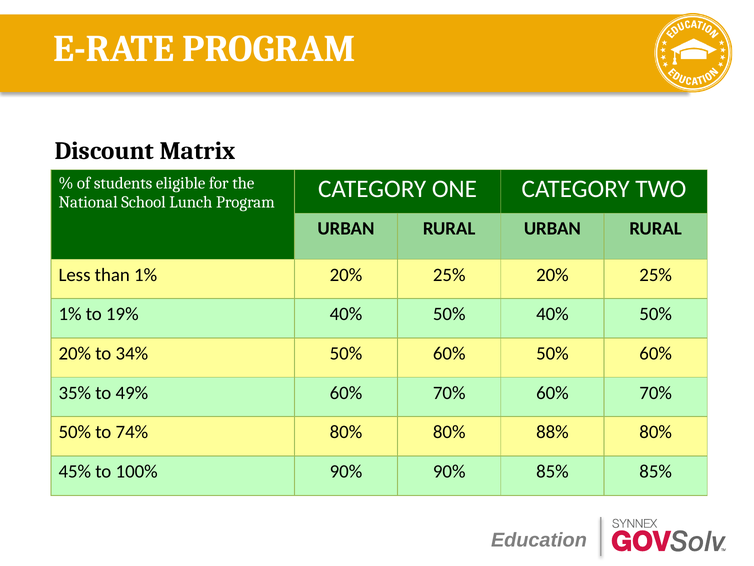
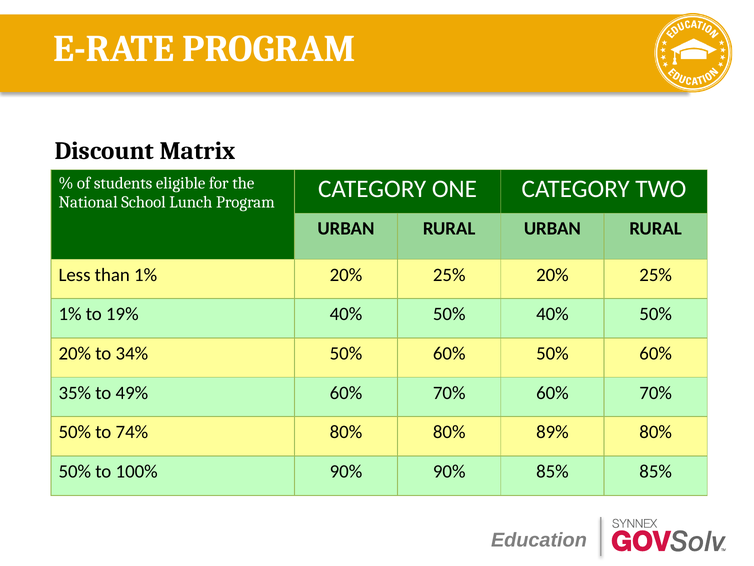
88%: 88% -> 89% (552, 432)
45%: 45% -> 50% (75, 471)
